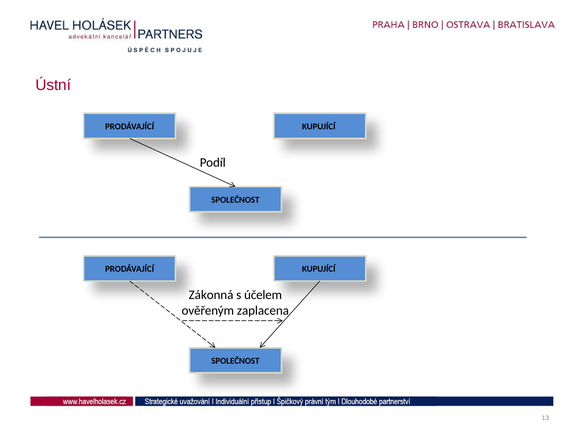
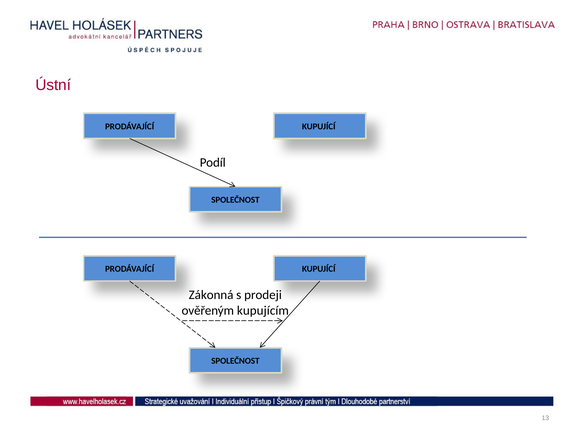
účelem: účelem -> prodeji (263, 295)
zaplacena: zaplacena -> kupujícím (263, 310)
